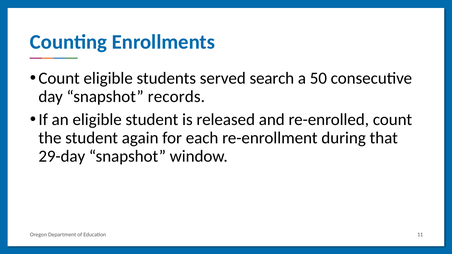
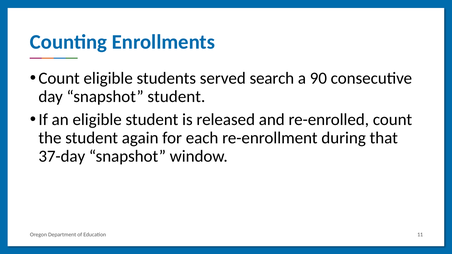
50: 50 -> 90 (318, 78)
snapshot records: records -> student (176, 97)
29-day: 29-day -> 37-day (62, 156)
